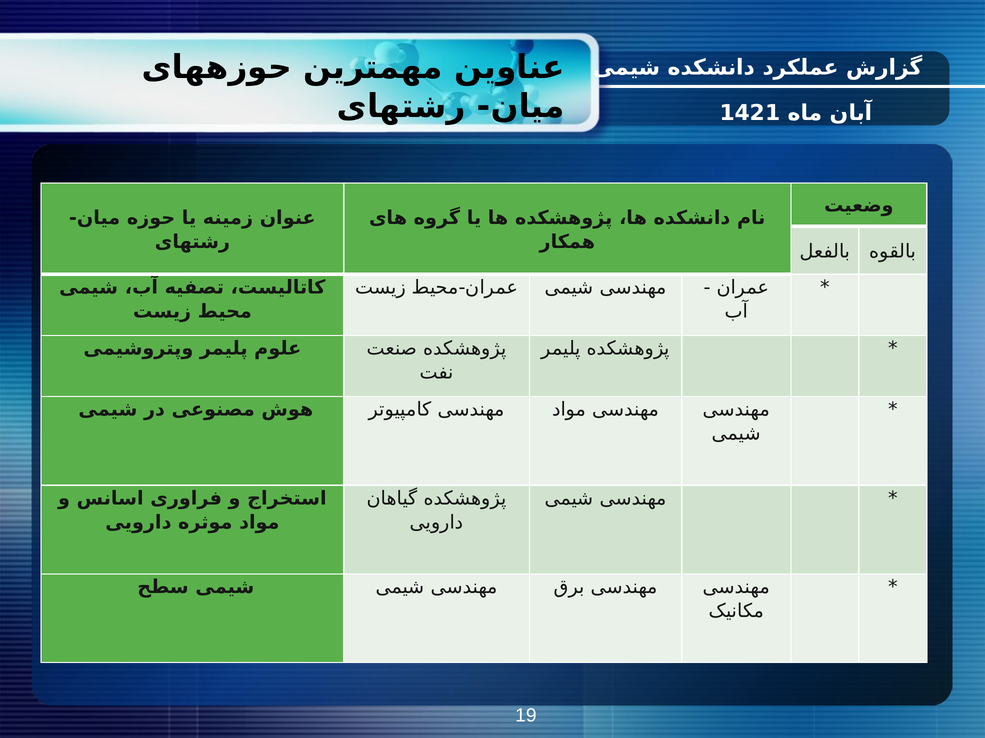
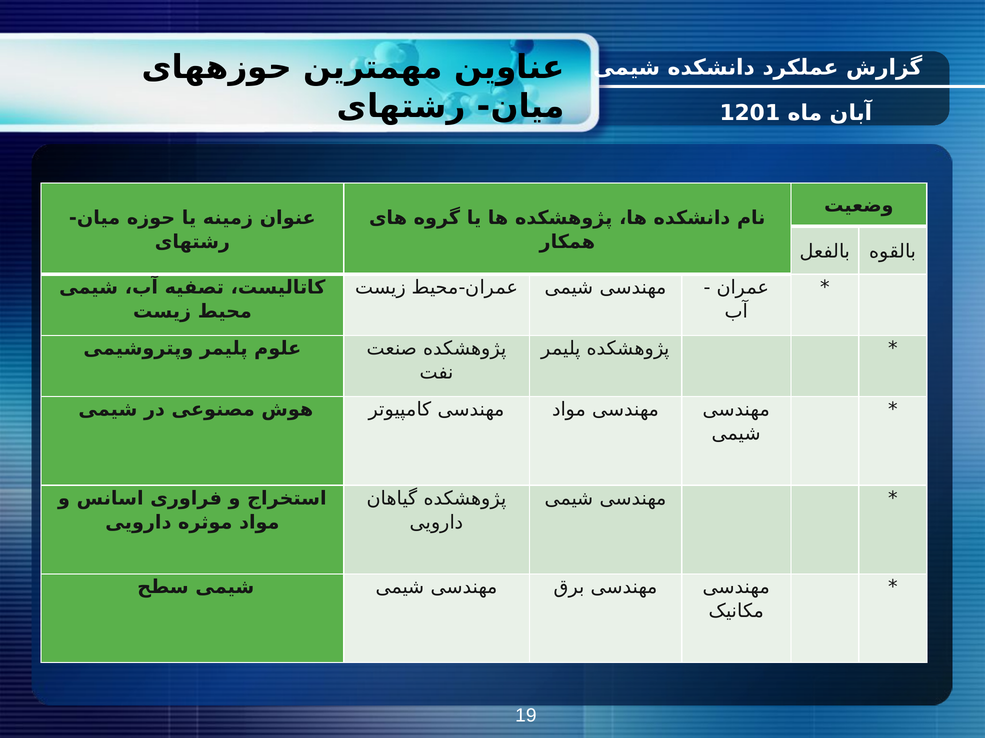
1421: 1421 -> 1201 (750, 113)
